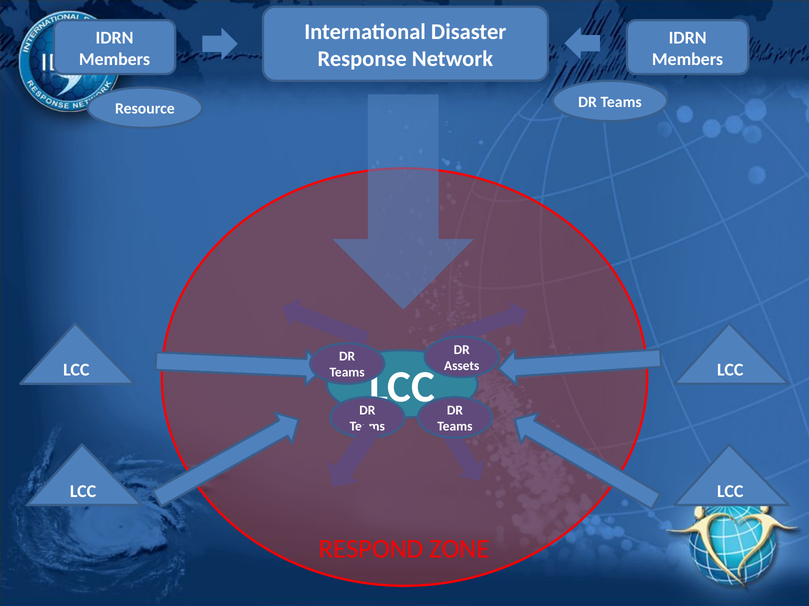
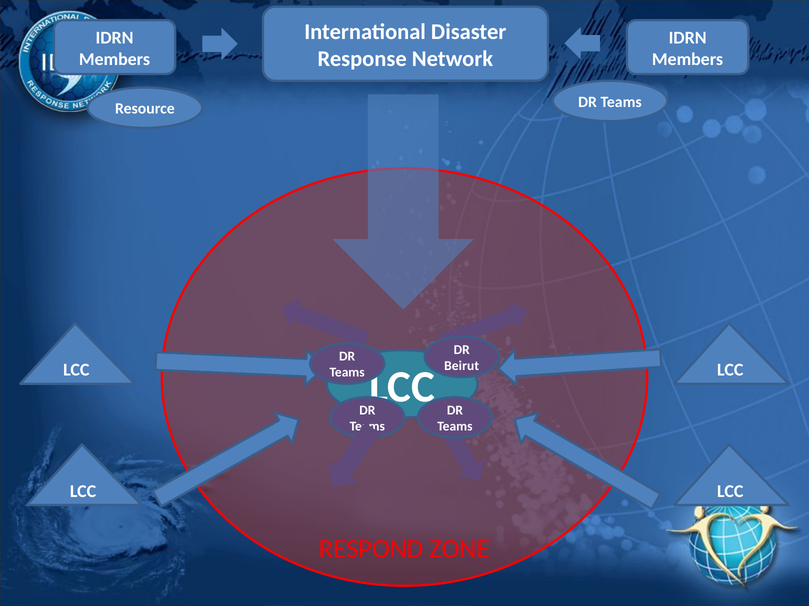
Assets: Assets -> Beirut (462, 366)
